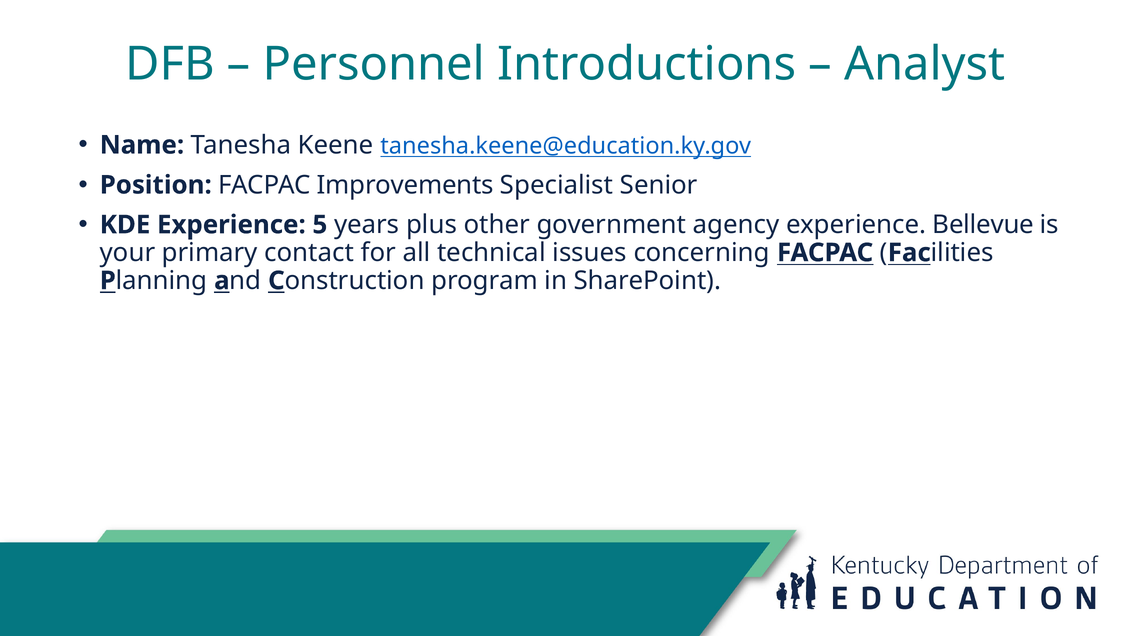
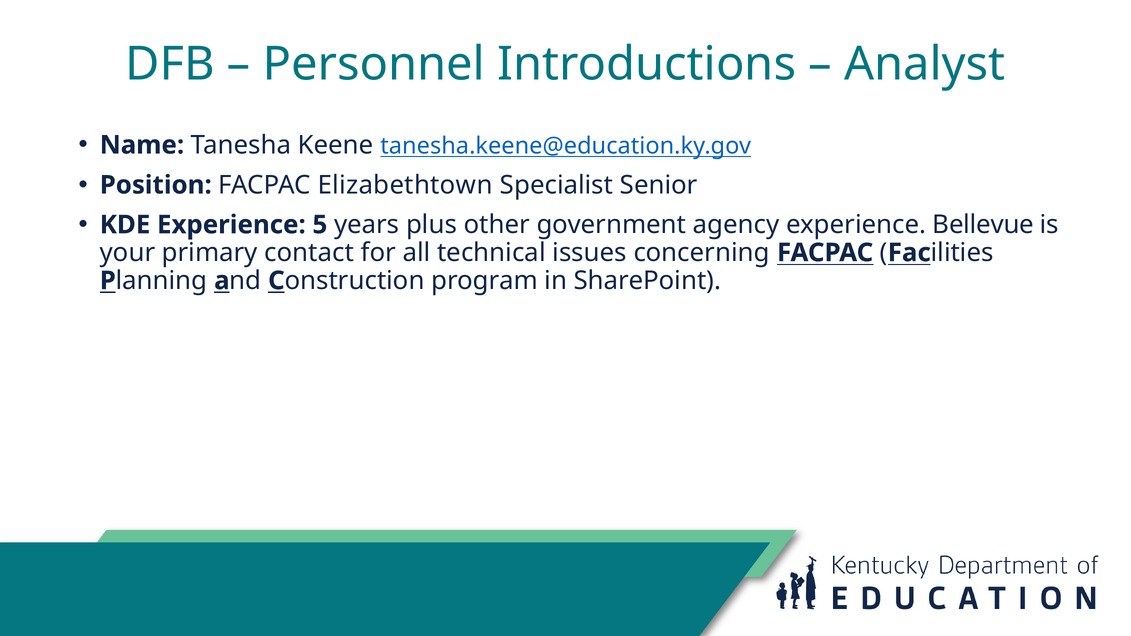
Improvements: Improvements -> Elizabethtown (405, 185)
